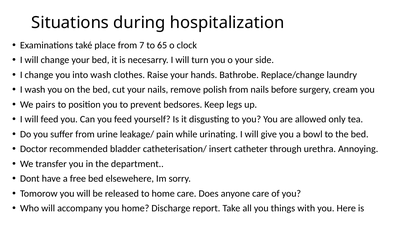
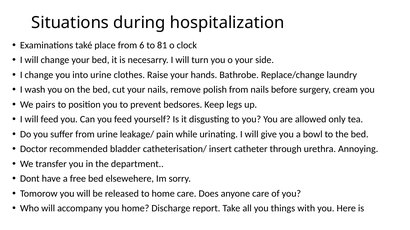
7: 7 -> 6 (142, 45)
65: 65 -> 81 (162, 45)
into wash: wash -> urine (101, 75)
